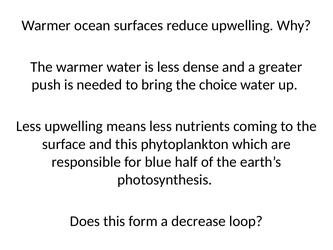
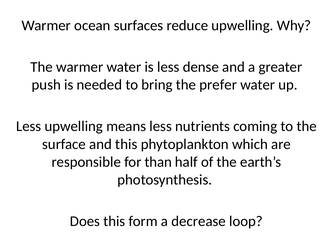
choice: choice -> prefer (218, 85)
blue: blue -> than (158, 162)
